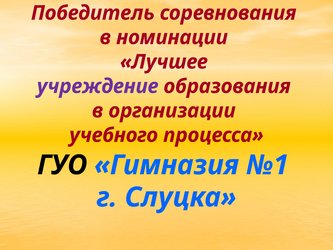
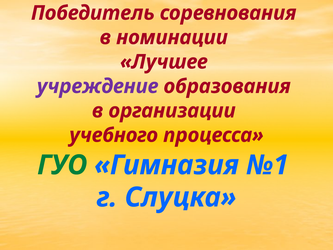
ГУО colour: black -> green (62, 165)
